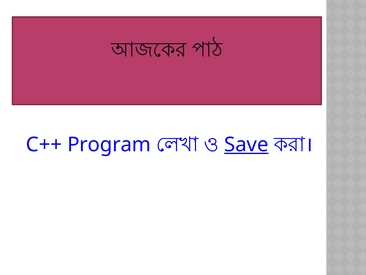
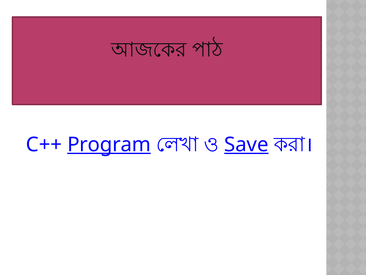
Program underline: none -> present (109, 144)
